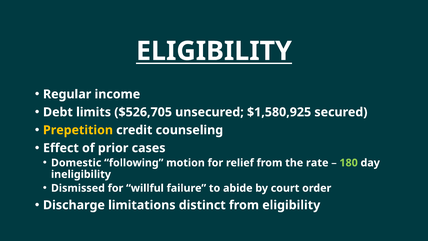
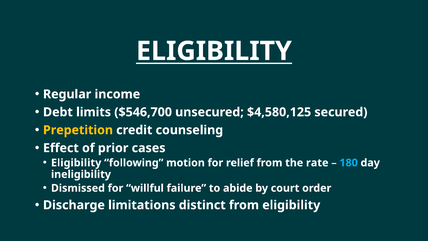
$526,705: $526,705 -> $546,700 (143, 112)
$1,580,925: $1,580,925 -> $4,580,125 (279, 112)
Domestic: Domestic -> Eligibility (76, 163)
180 colour: light green -> light blue (349, 163)
